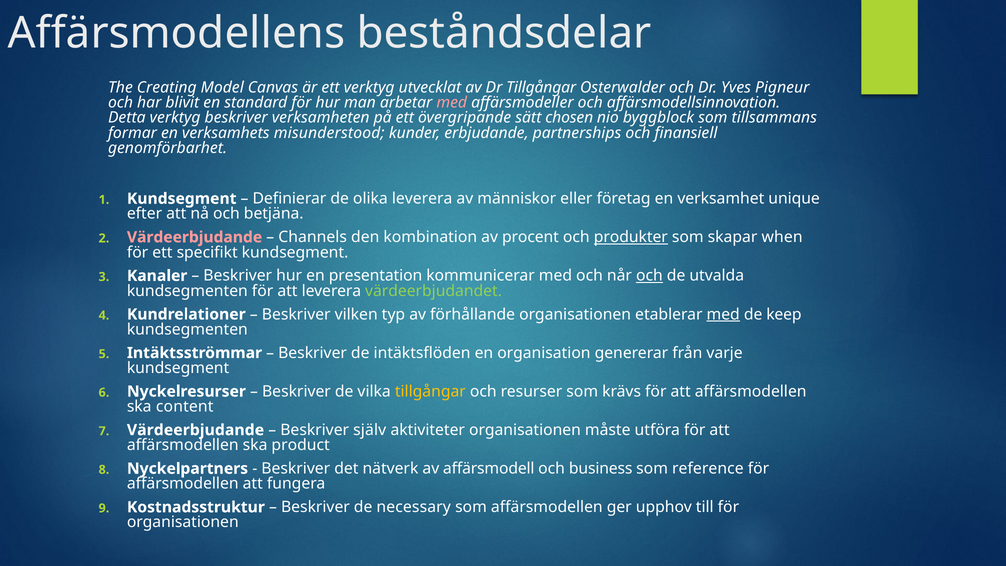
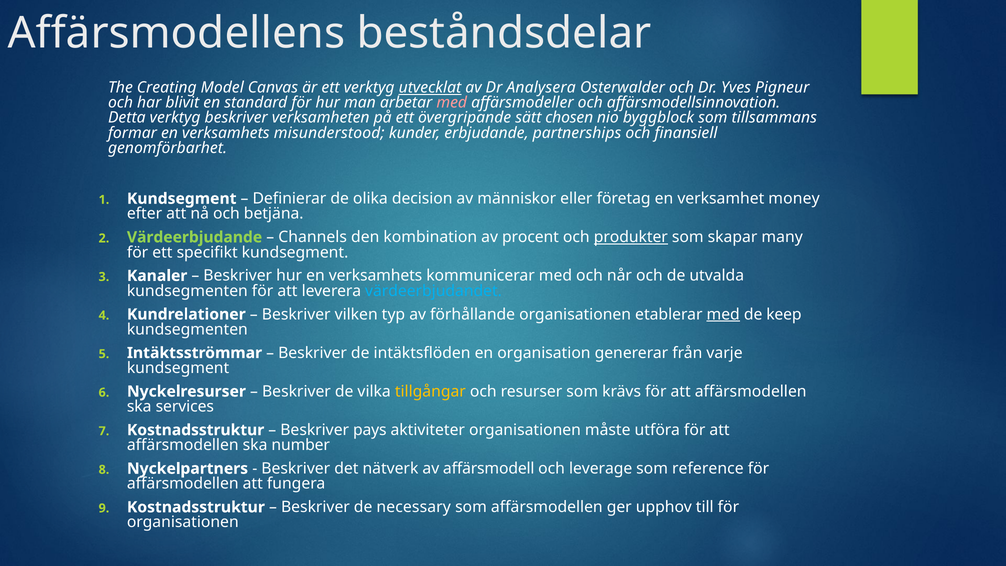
utvecklat underline: none -> present (430, 88)
Dr Tillgångar: Tillgångar -> Analysera (541, 88)
olika leverera: leverera -> decision (422, 199)
unique: unique -> money (794, 199)
Värdeerbjudande colour: pink -> light green (195, 237)
when: when -> many (782, 237)
hur en presentation: presentation -> verksamhets (376, 276)
och underline: present -> none (649, 276)
värdeerbjudandet colour: light green -> light blue (433, 291)
content: content -> services (185, 406)
Värdeerbjudande: Värdeerbjudande -> Kostnadsstruktur (196, 430)
själv: själv -> pays (370, 430)
product: product -> number (301, 445)
business: business -> leverage (601, 469)
